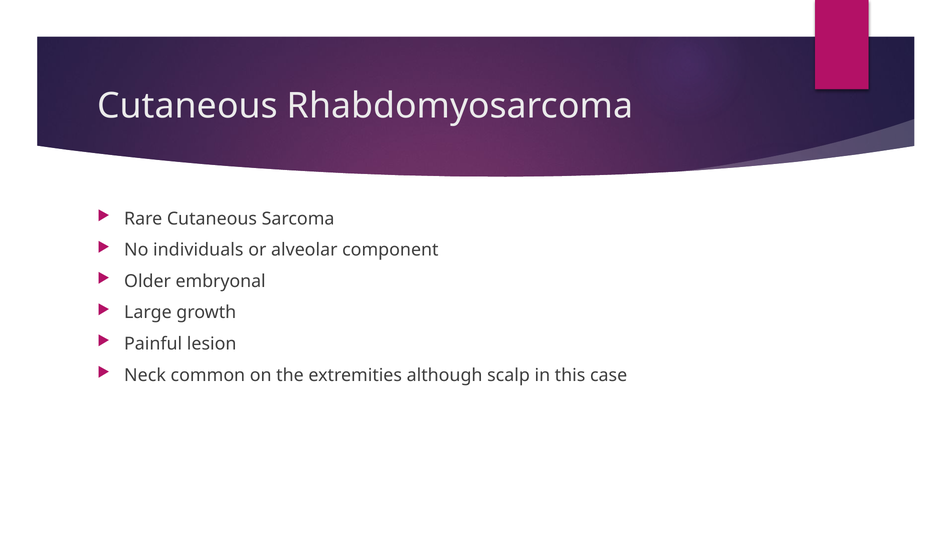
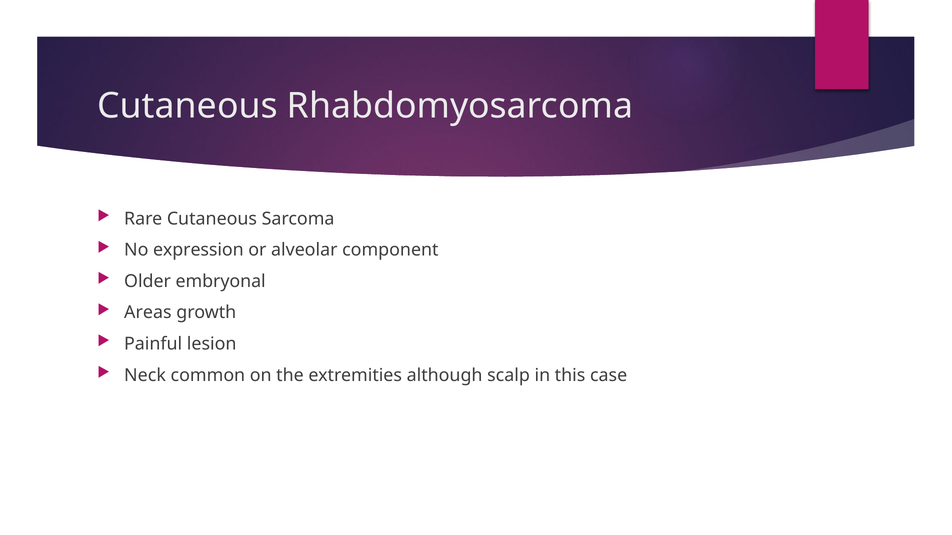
individuals: individuals -> expression (198, 250)
Large: Large -> Areas (148, 313)
